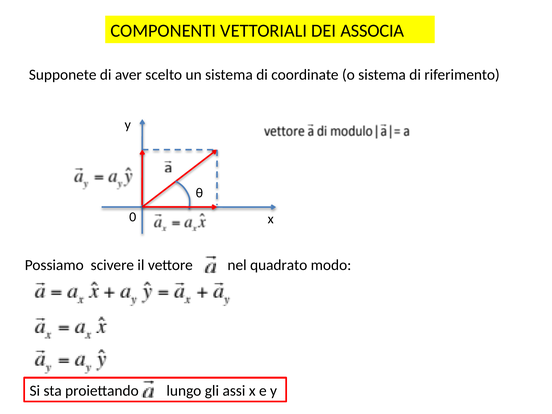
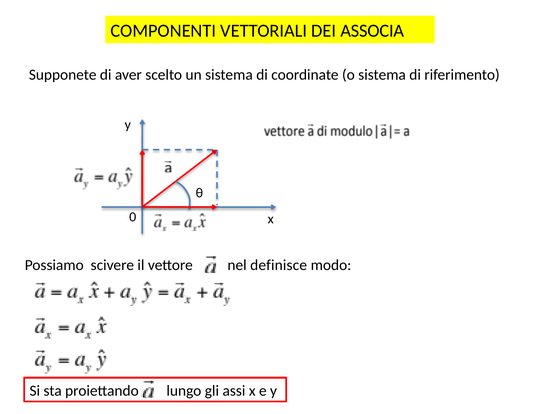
quadrato: quadrato -> definisce (279, 265)
